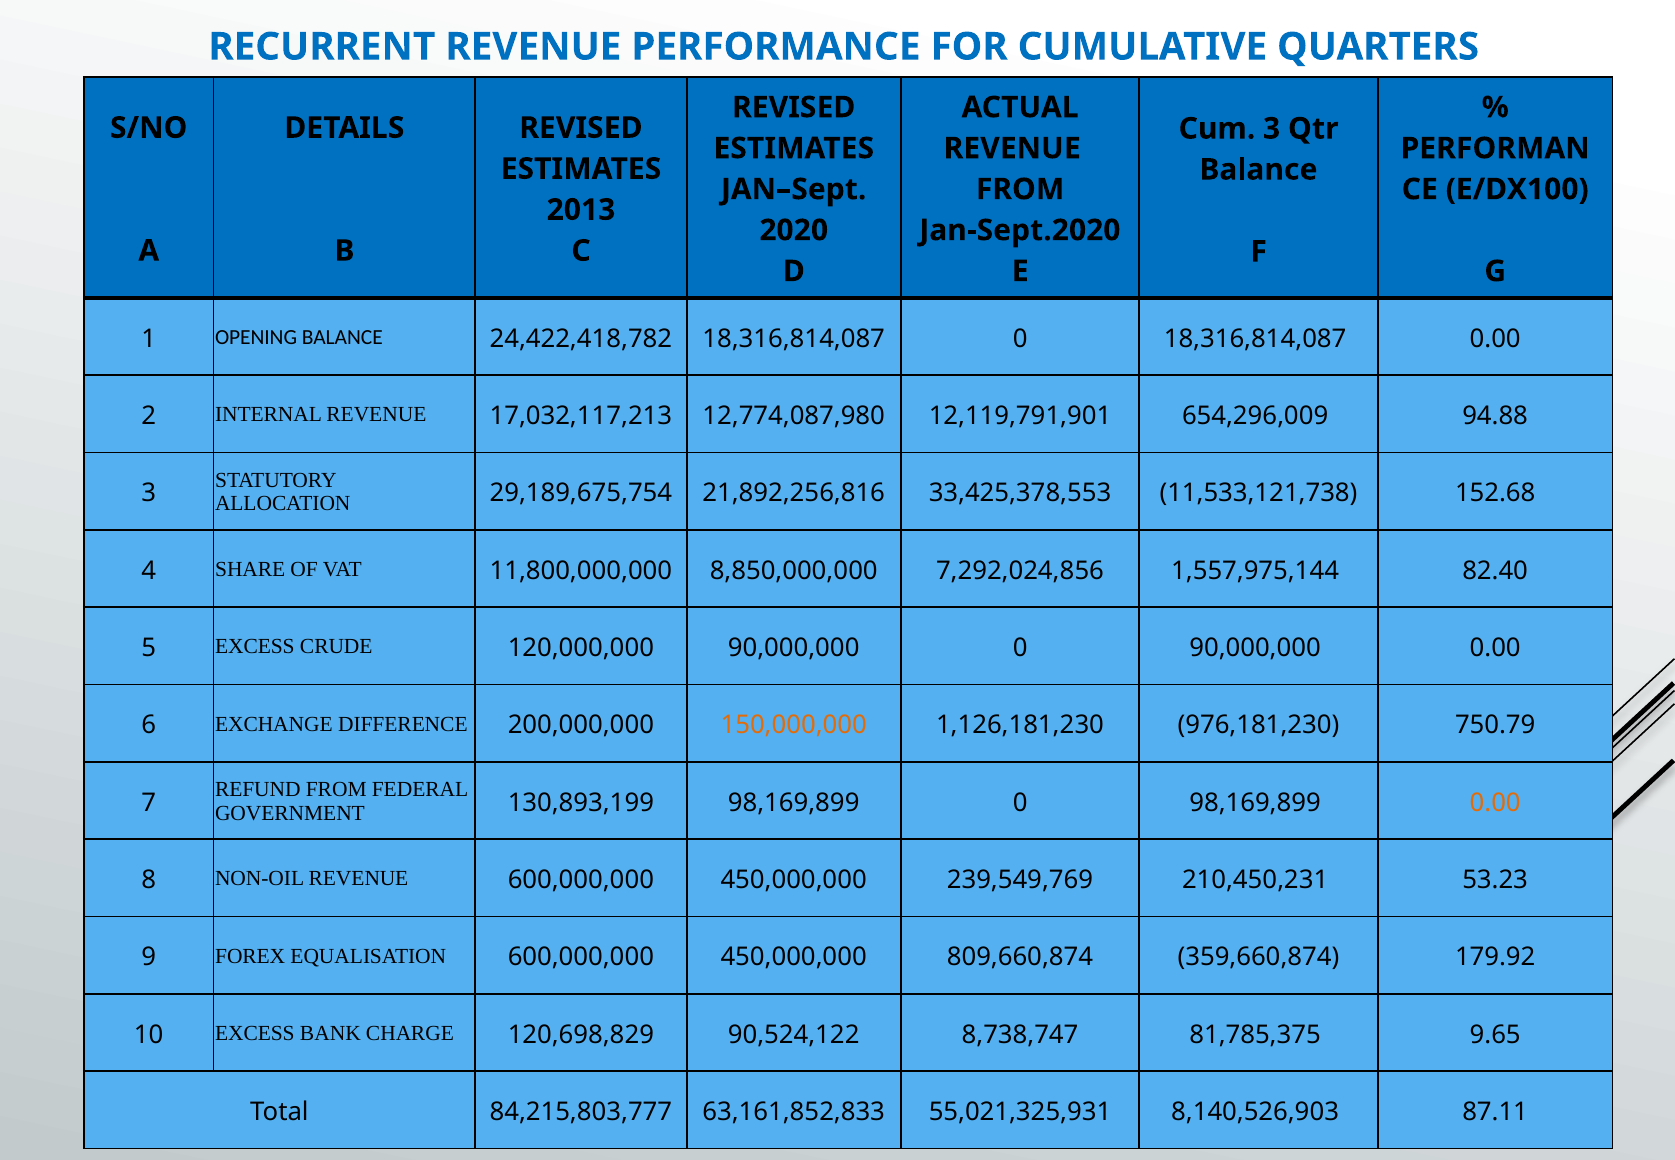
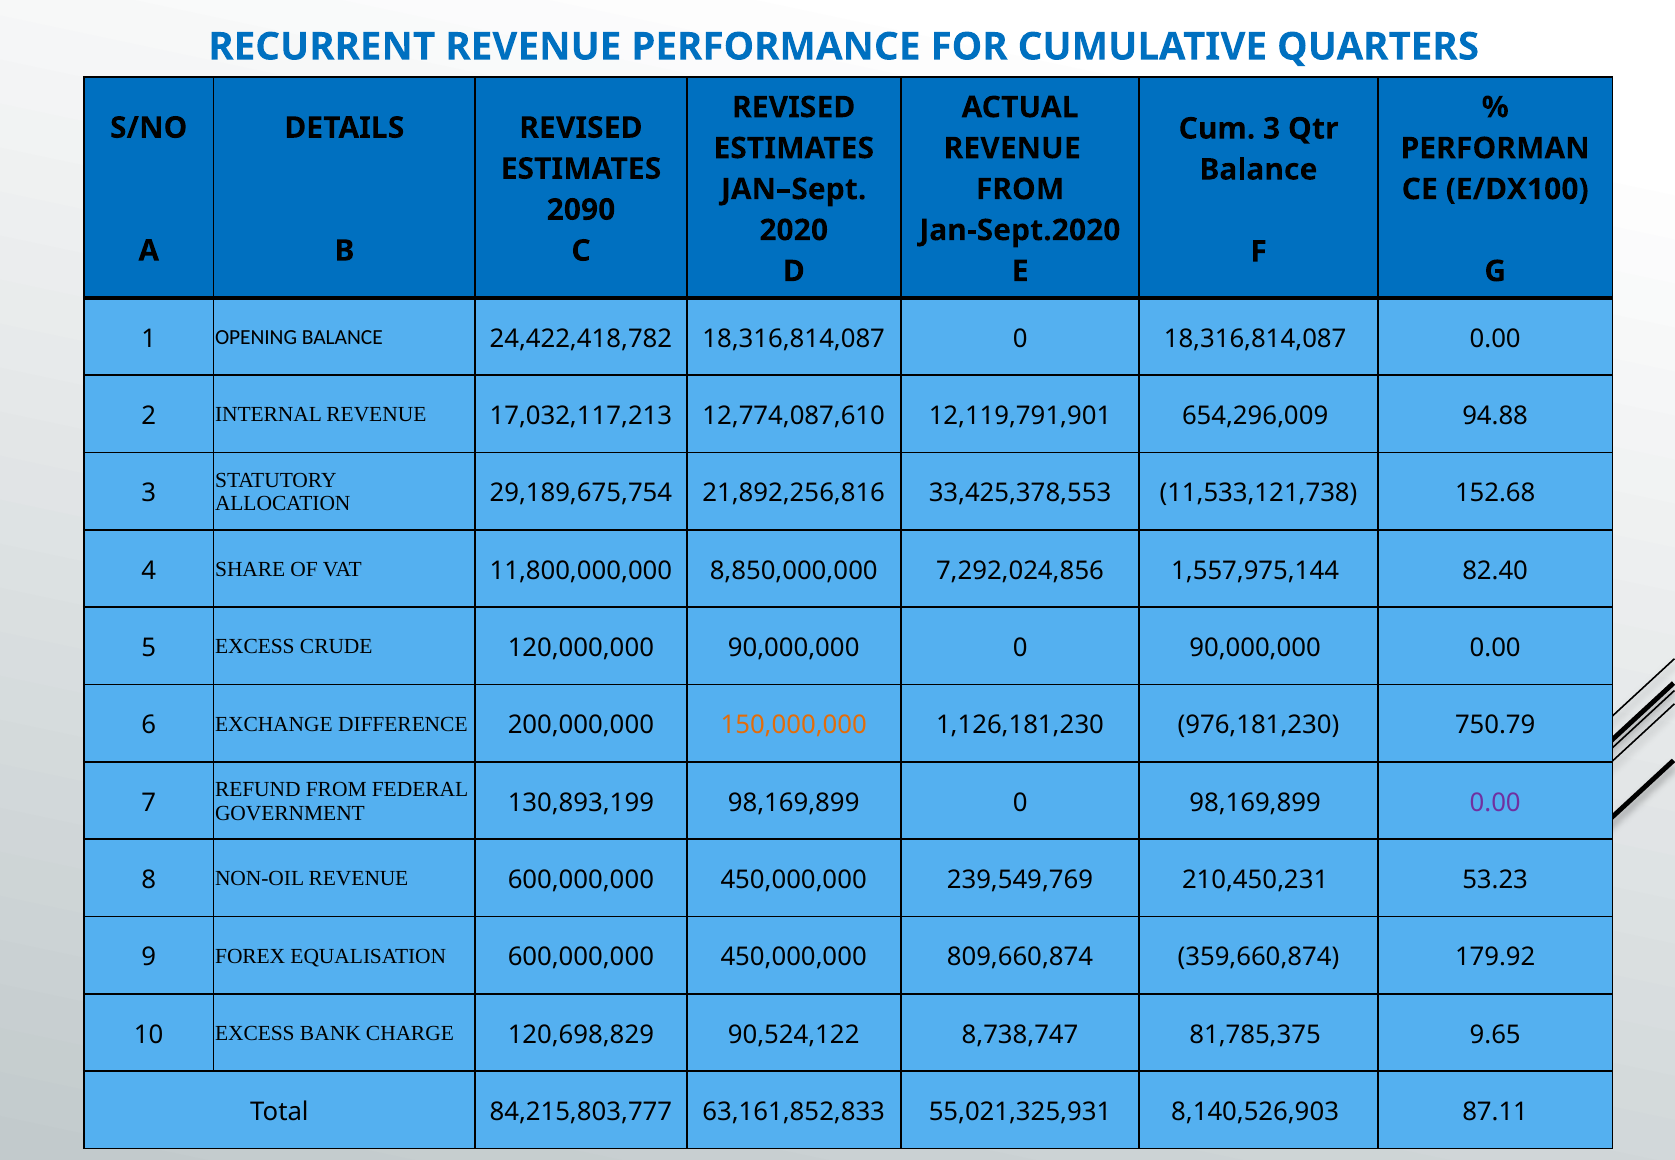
2013: 2013 -> 2090 (581, 210)
12,774,087,980: 12,774,087,980 -> 12,774,087,610 (794, 416)
0.00 colour: orange -> purple (1495, 802)
